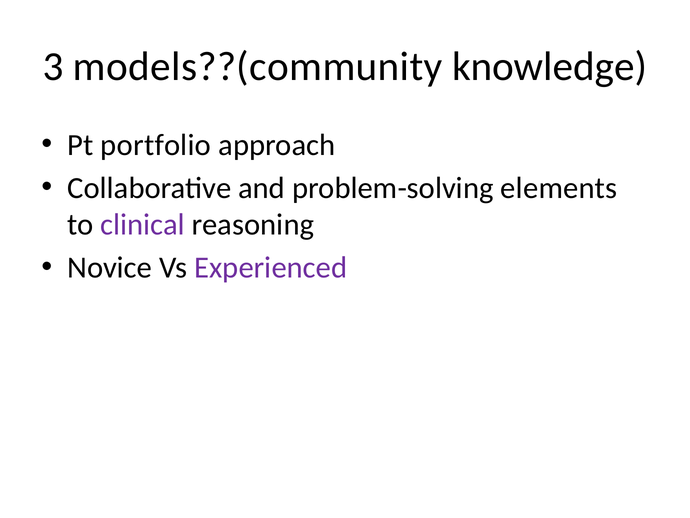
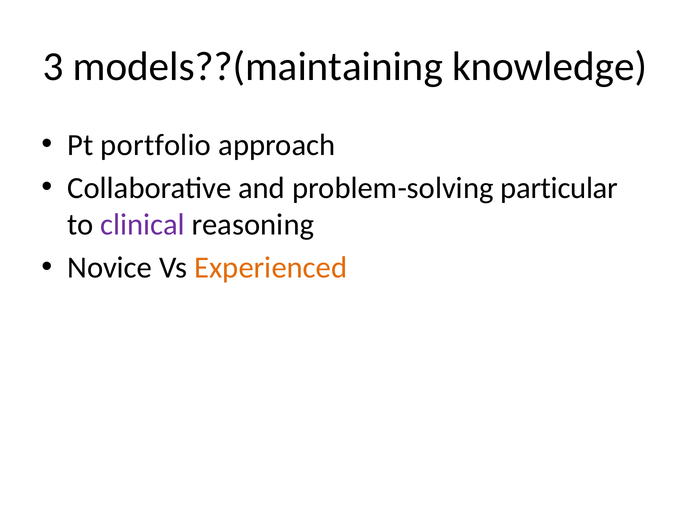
models??(community: models??(community -> models??(maintaining (258, 67)
elements: elements -> particular (559, 188)
Experienced colour: purple -> orange (271, 267)
